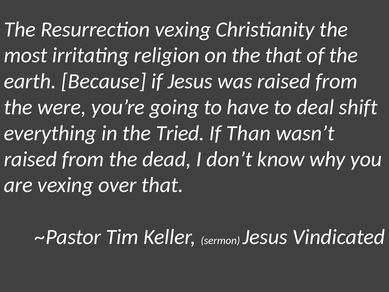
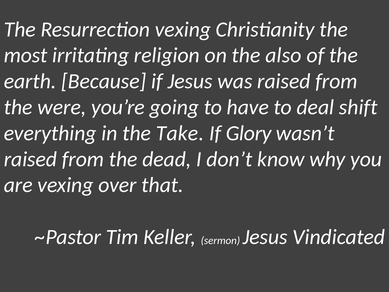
the that: that -> also (283, 55)
Tried: Tried -> Take (180, 133)
Than: Than -> Glory (249, 133)
